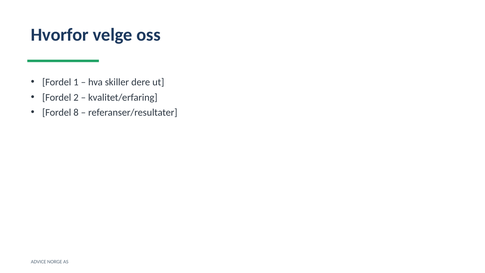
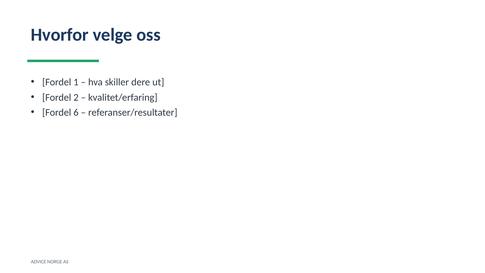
8: 8 -> 6 (76, 112)
